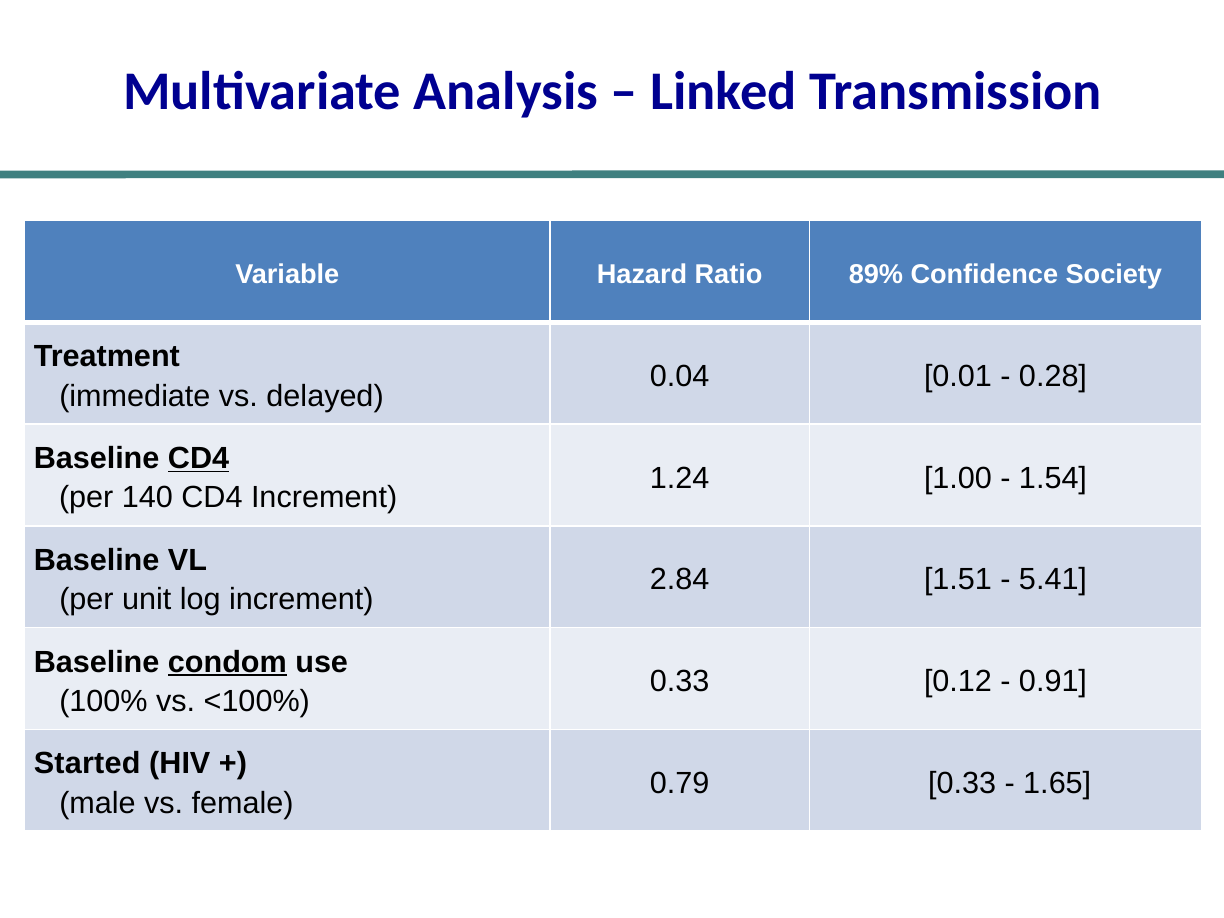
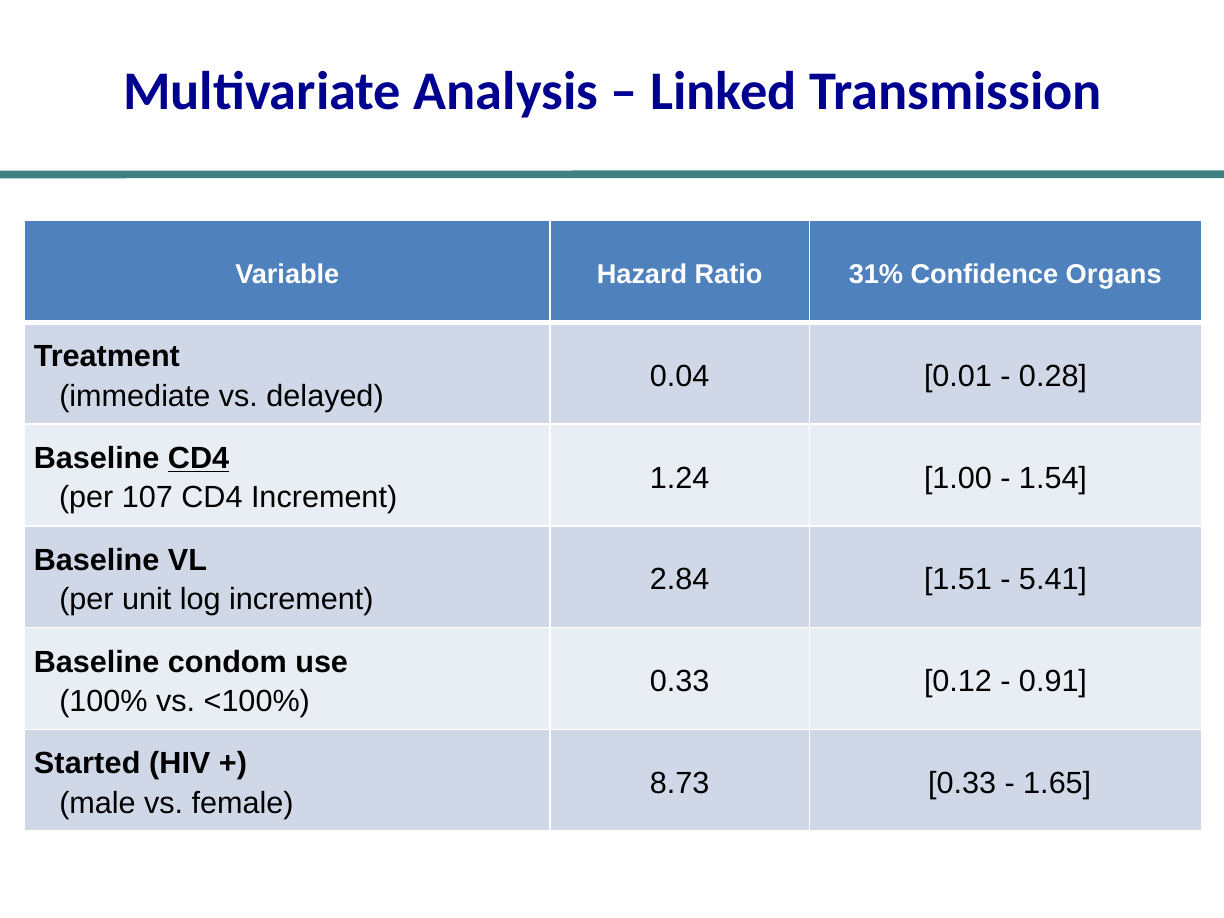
89%: 89% -> 31% (876, 274)
Society: Society -> Organs (1114, 274)
140: 140 -> 107 (147, 498)
condom underline: present -> none (227, 662)
0.79: 0.79 -> 8.73 (680, 783)
